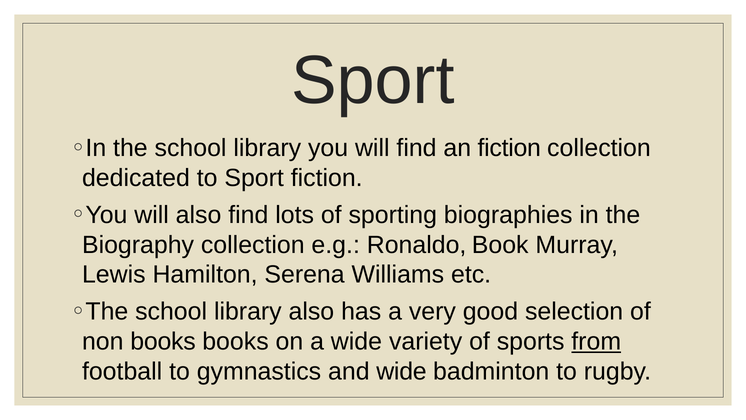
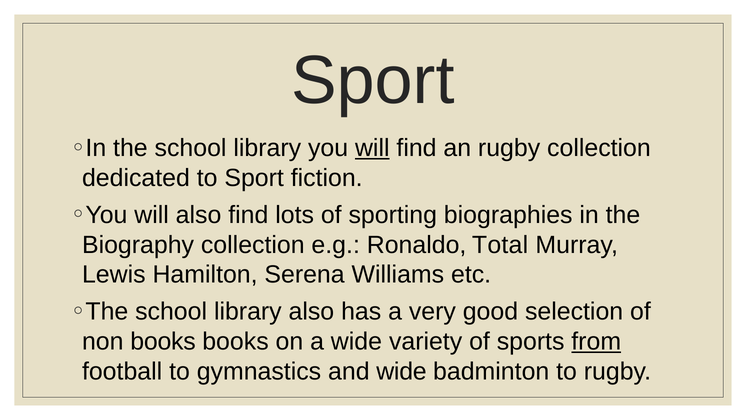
will underline: none -> present (372, 148)
an fiction: fiction -> rugby (509, 148)
Book: Book -> Total (500, 245)
